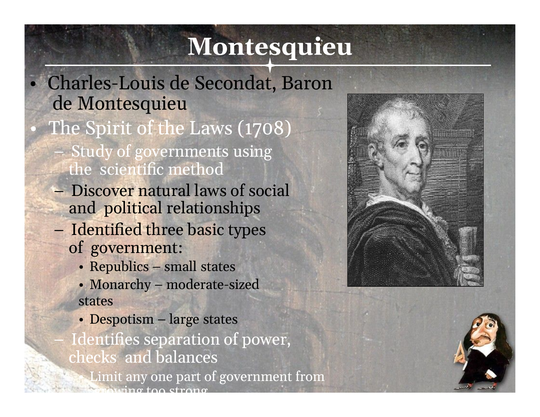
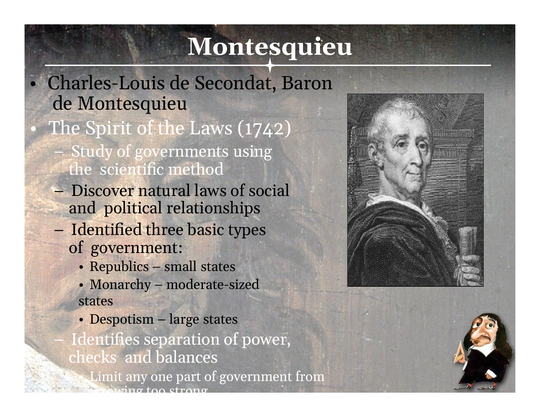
1708: 1708 -> 1742 (264, 128)
